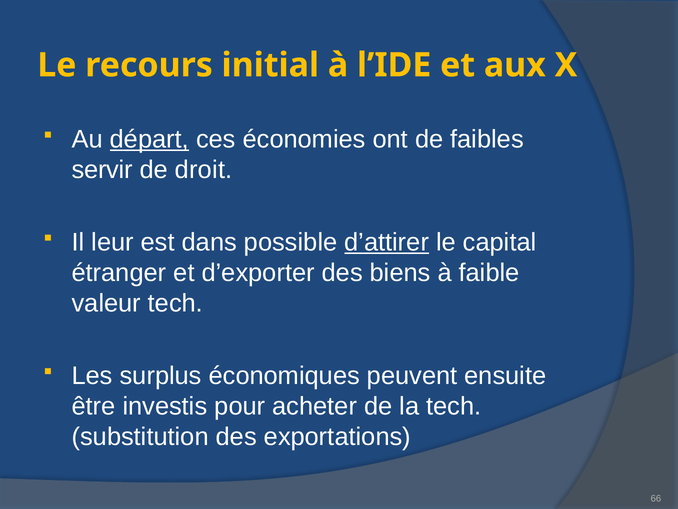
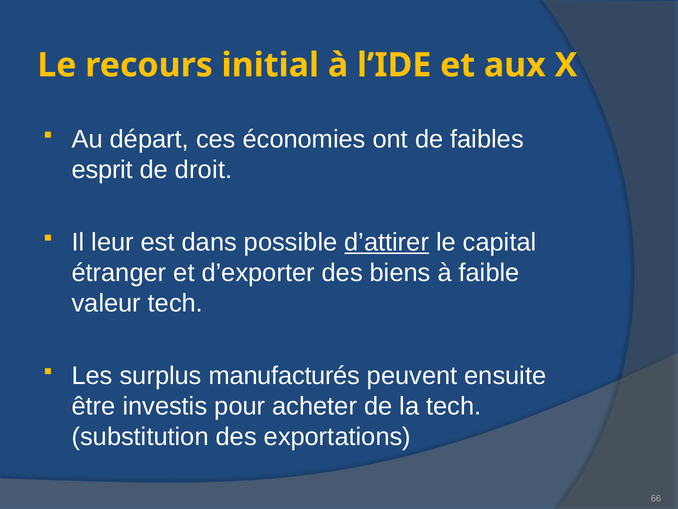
départ underline: present -> none (149, 139)
servir: servir -> esprit (102, 170)
économiques: économiques -> manufacturés (284, 375)
